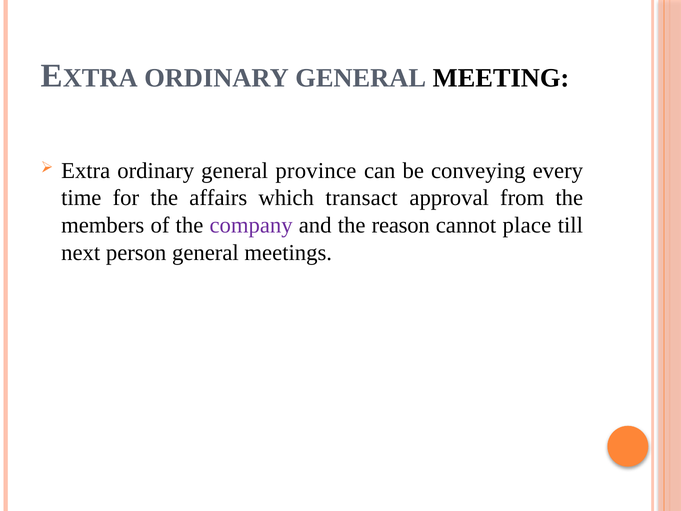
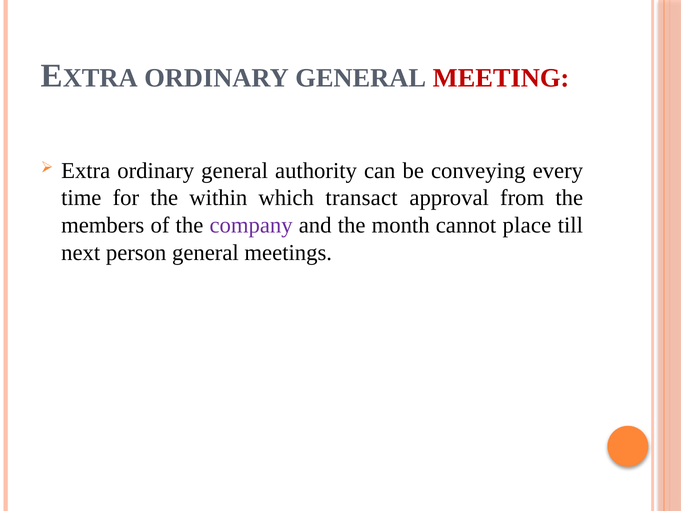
MEETING colour: black -> red (501, 78)
province: province -> authority (316, 171)
affairs: affairs -> within (218, 198)
reason: reason -> month (401, 225)
